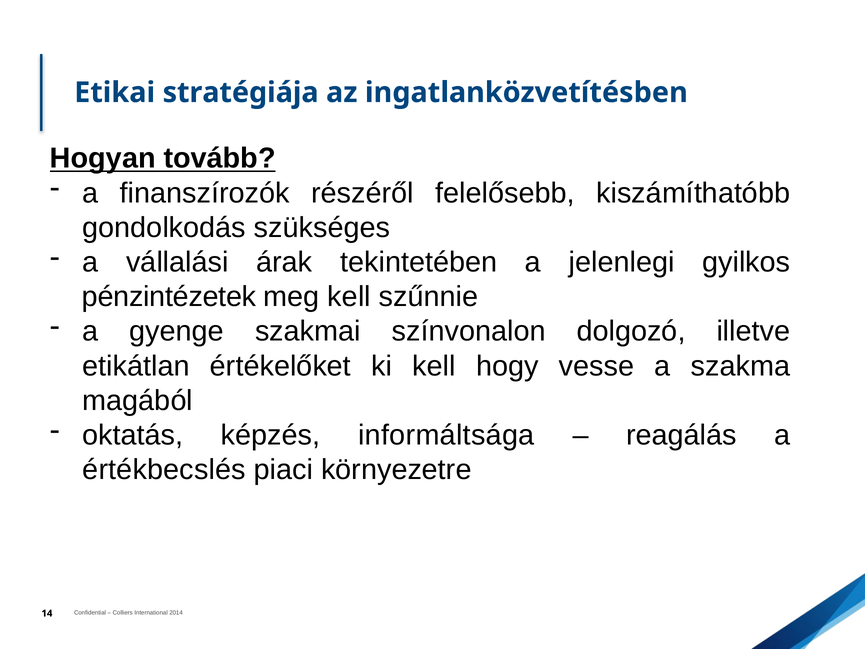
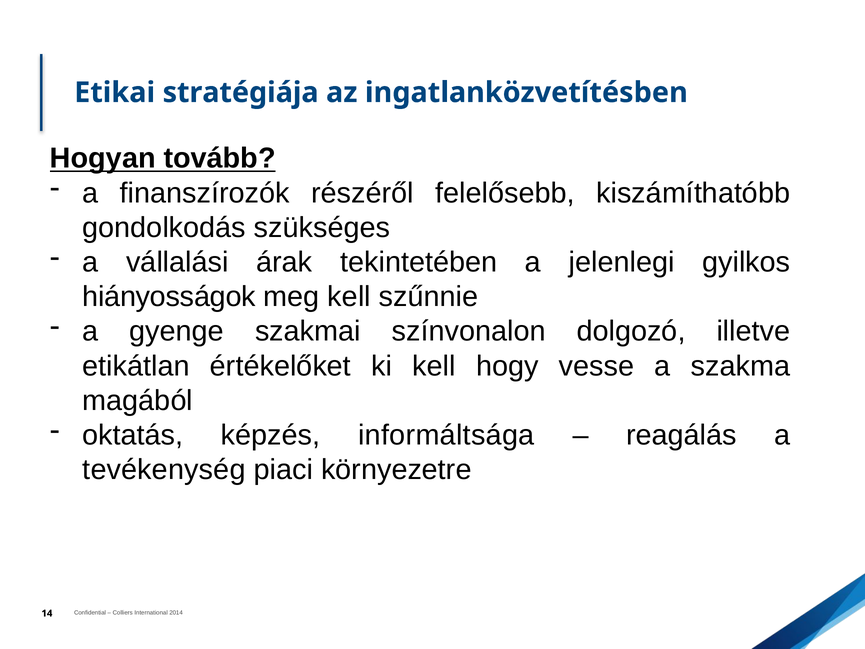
pénzintézetek: pénzintézetek -> hiányosságok (169, 297)
értékbecslés: értékbecslés -> tevékenység (164, 470)
